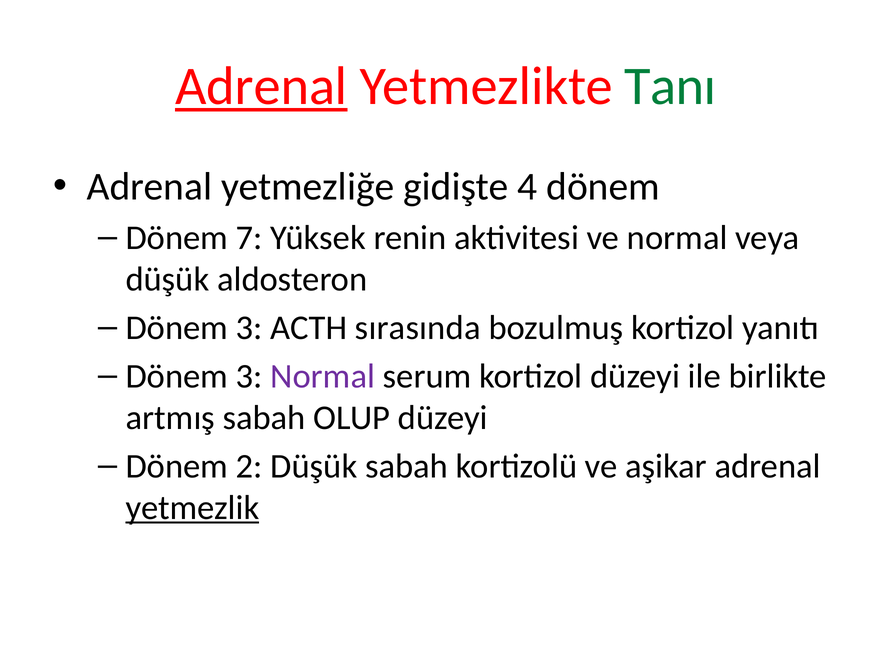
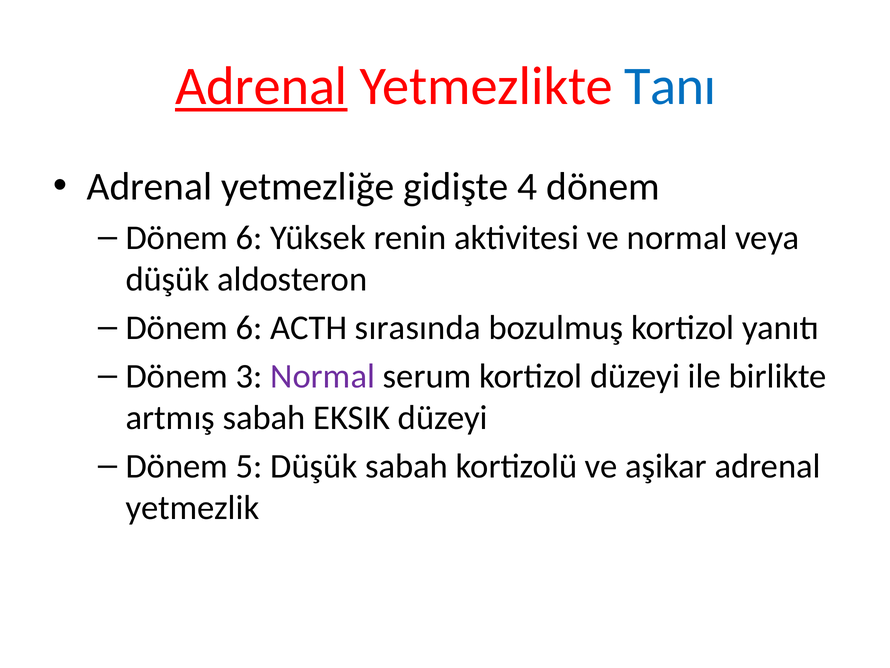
Tanı colour: green -> blue (670, 86)
7: 7 -> 6 (249, 238)
3: 3 -> 6 (249, 328)
OLUP: OLUP -> EKSIK (352, 417)
2: 2 -> 5 (249, 466)
yetmezlik underline: present -> none (193, 507)
